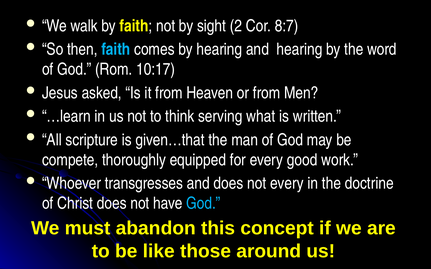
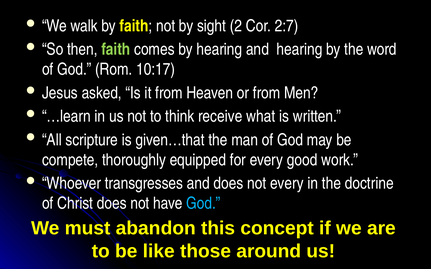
8:7: 8:7 -> 2:7 (287, 26)
faith colour: light blue -> light green (116, 49)
serving: serving -> receive (220, 117)
